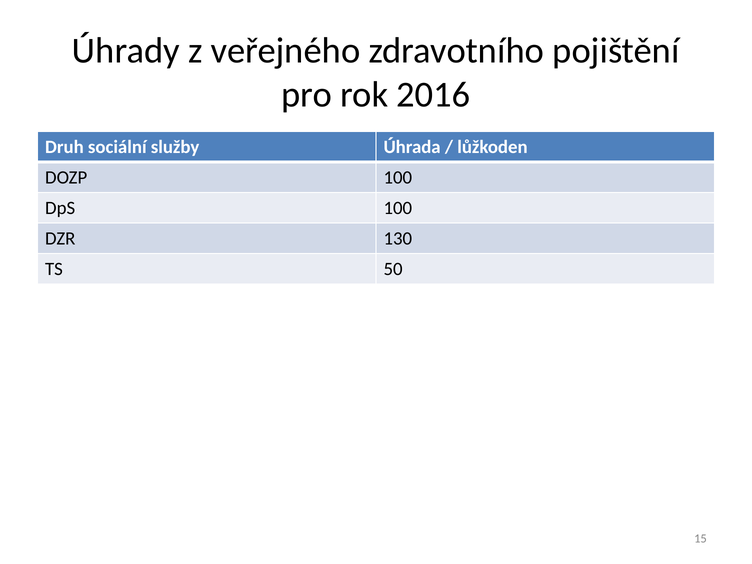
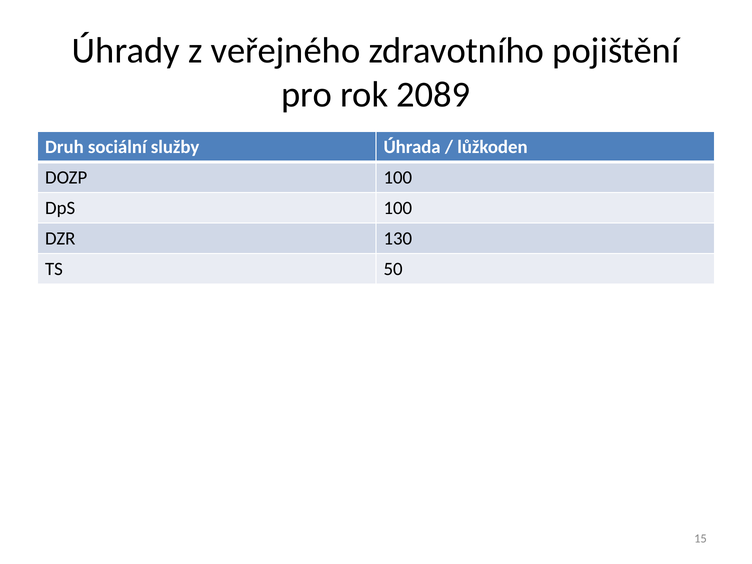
2016: 2016 -> 2089 (433, 95)
